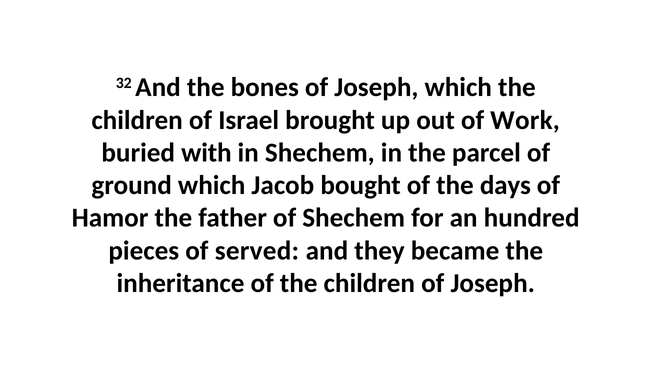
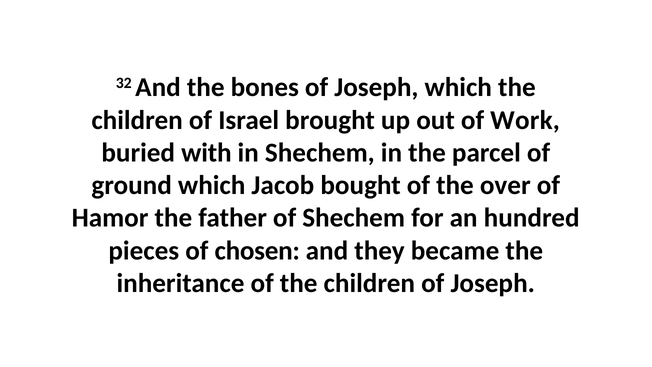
days: days -> over (505, 185)
served: served -> chosen (257, 250)
